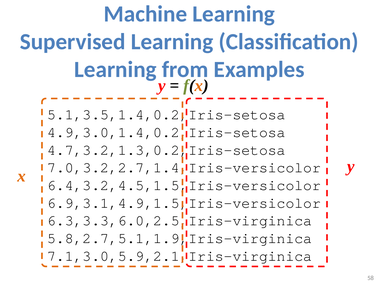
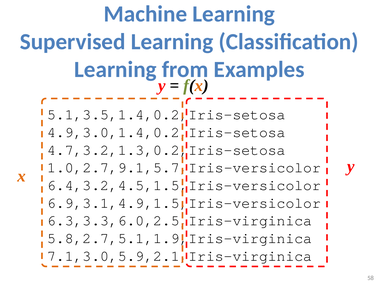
7.0,3.2,2.7,1.4,Iris-versicolor: 7.0,3.2,2.7,1.4,Iris-versicolor -> 1.0,2.7,9.1,5.7,Iris-versicolor (184, 168)
